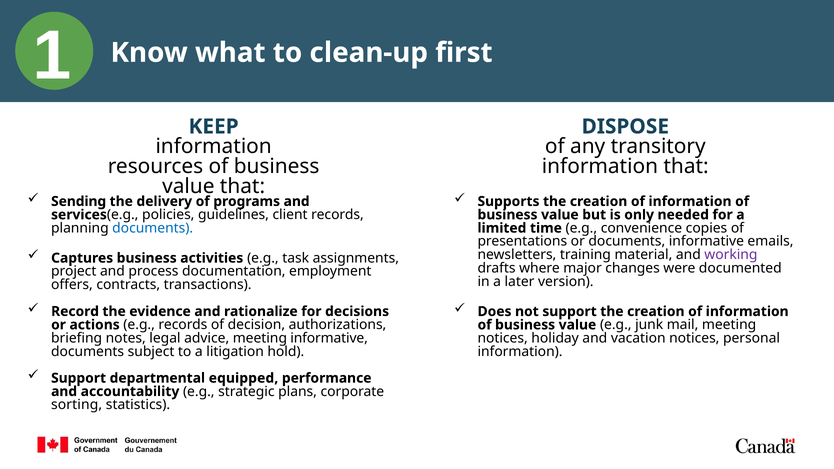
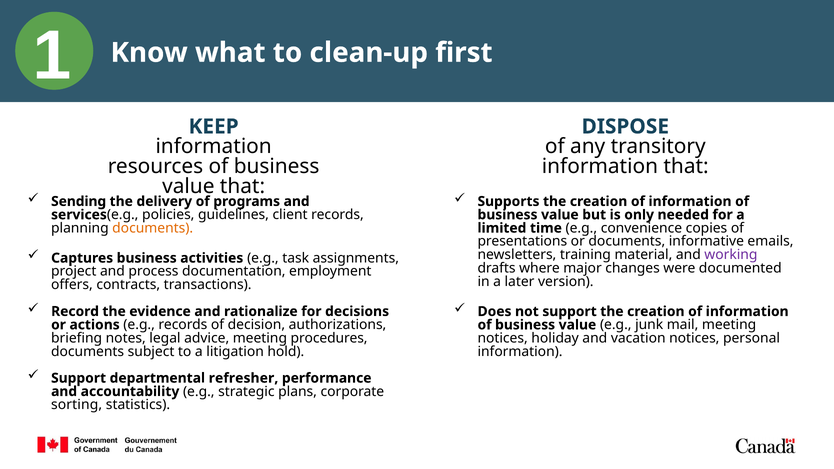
documents colour: blue -> orange (153, 228)
meeting informative: informative -> procedures (329, 338)
equipped: equipped -> refresher (243, 378)
